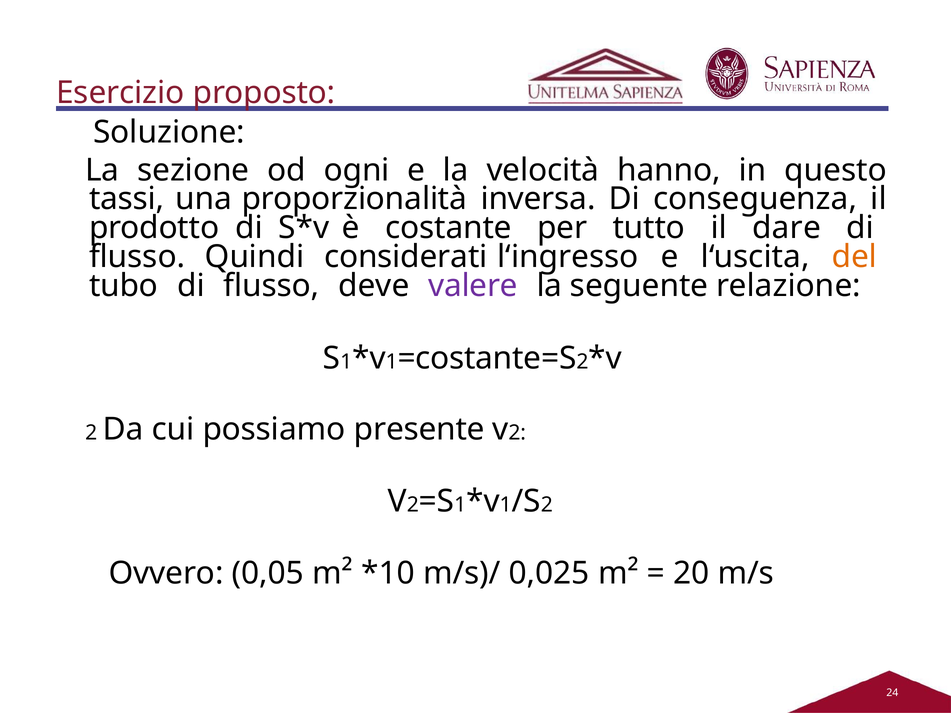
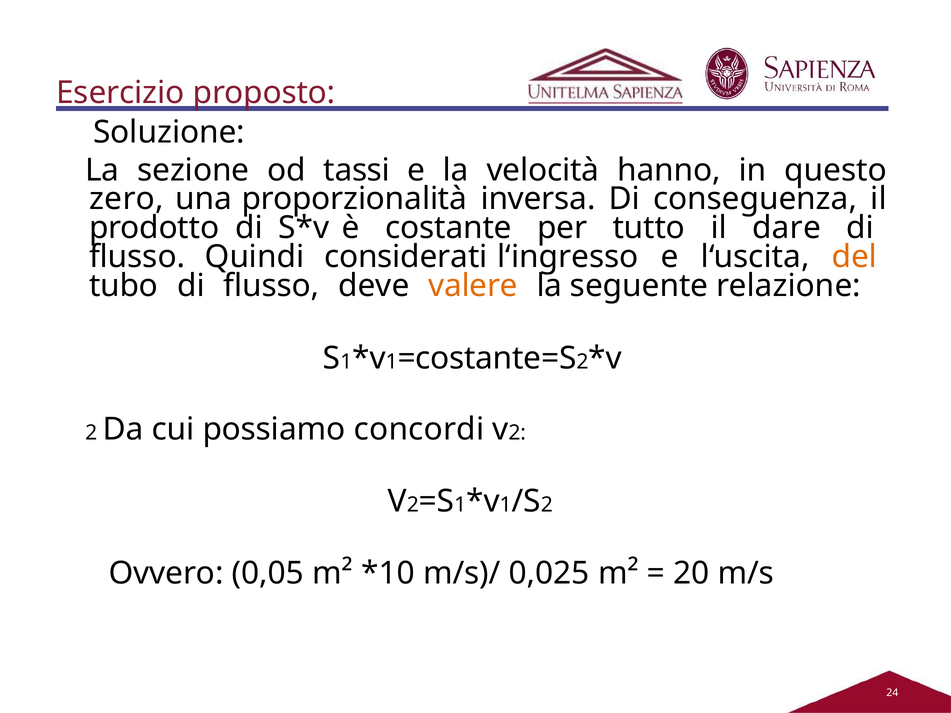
ogni: ogni -> tassi (357, 170)
tassi: tassi -> zero (127, 199)
valere colour: purple -> orange (473, 286)
presente: presente -> concordi (419, 429)
